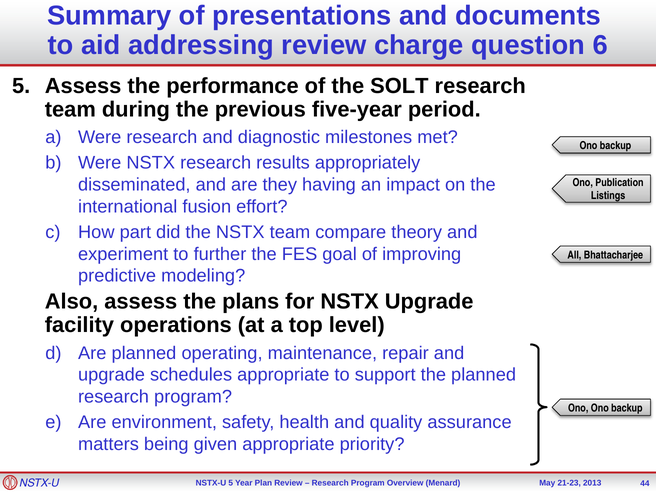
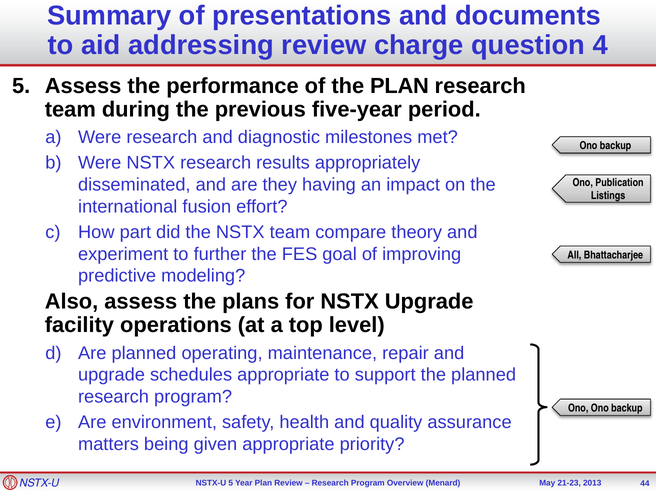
6: 6 -> 4 (600, 45)
the SOLT: SOLT -> PLAN (399, 86)
